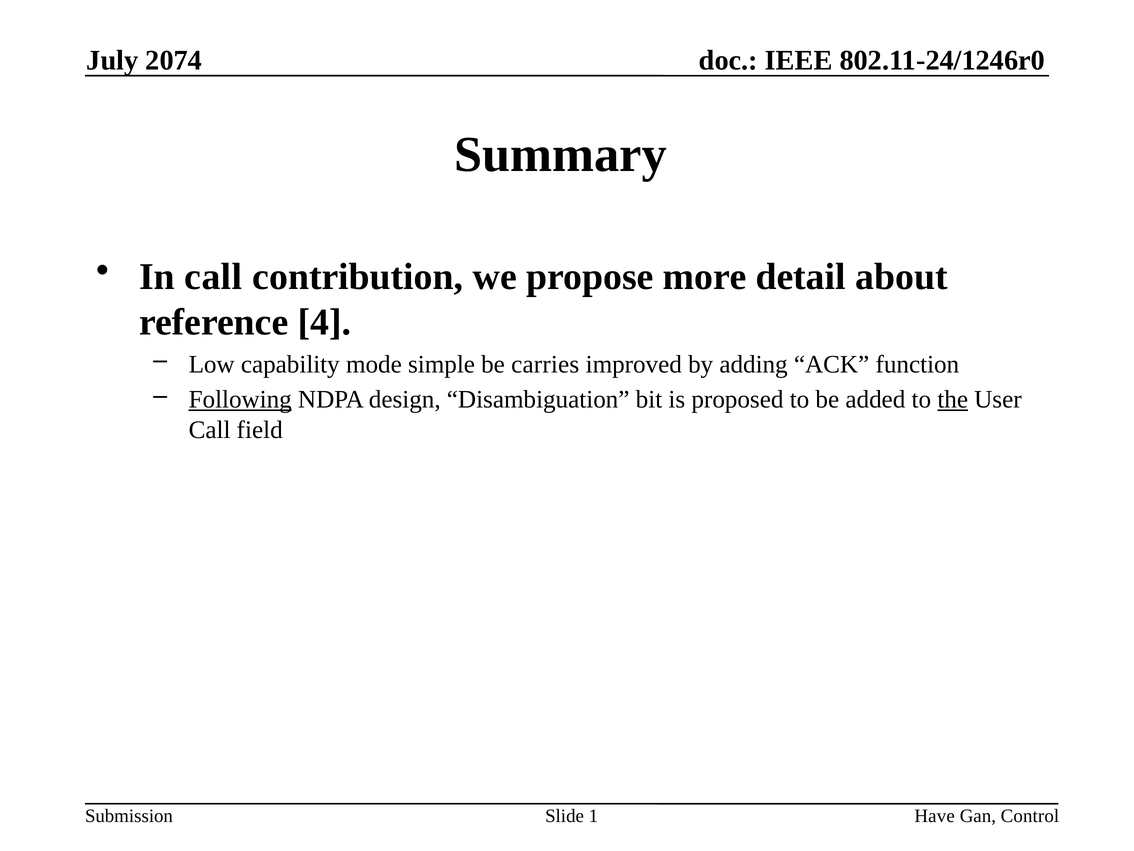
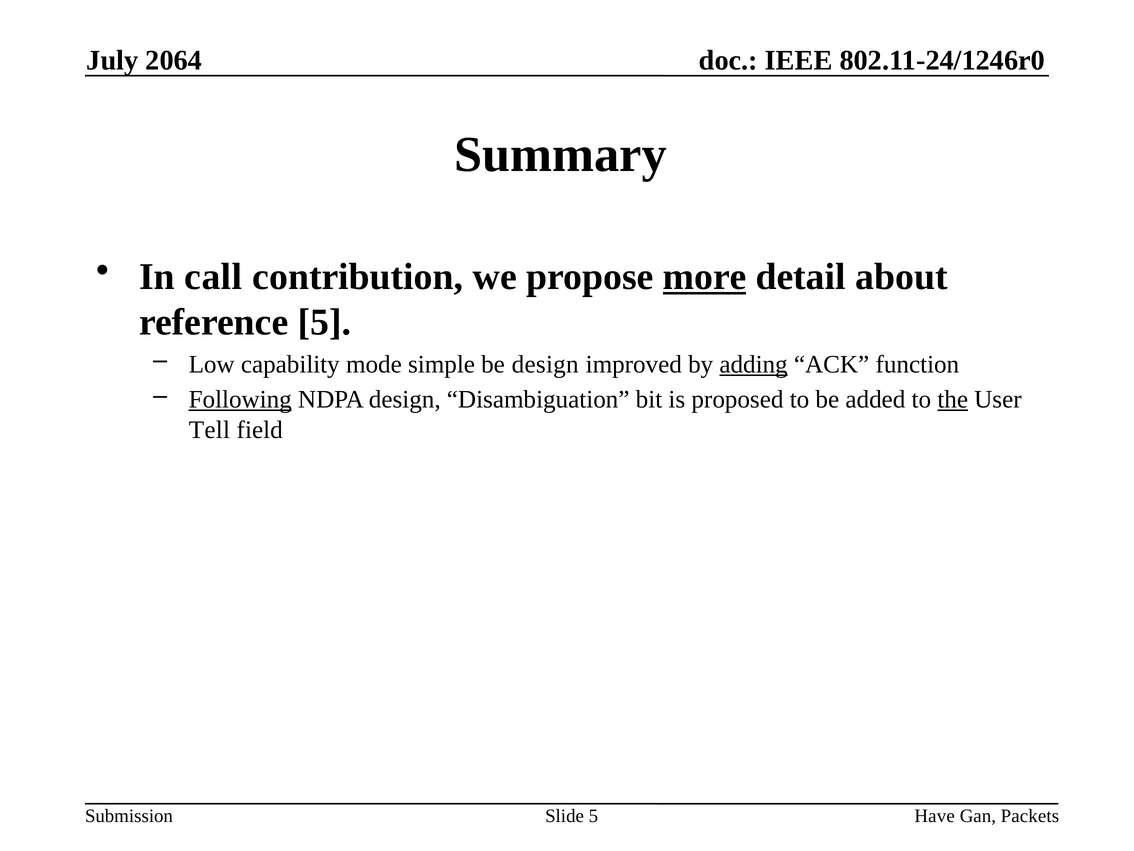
2074: 2074 -> 2064 (174, 61)
more underline: none -> present (705, 277)
reference 4: 4 -> 5 (325, 322)
be carries: carries -> design (545, 364)
adding underline: none -> present (754, 364)
Call: Call -> Tell (209, 430)
Control: Control -> Packets (1030, 816)
Slide 1: 1 -> 5 (593, 816)
